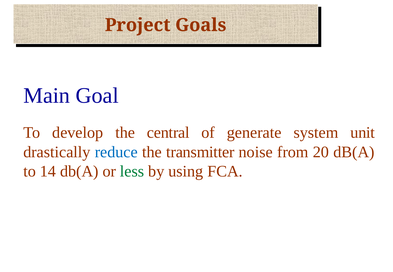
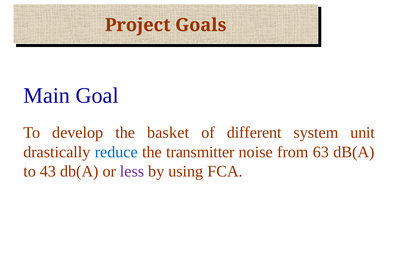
central: central -> basket (168, 133)
generate: generate -> different (254, 133)
20: 20 -> 63 (321, 152)
14: 14 -> 43 (48, 171)
less colour: green -> purple (132, 171)
